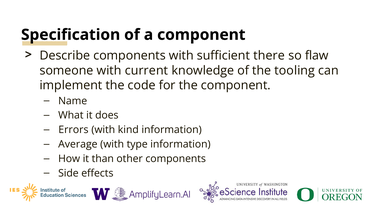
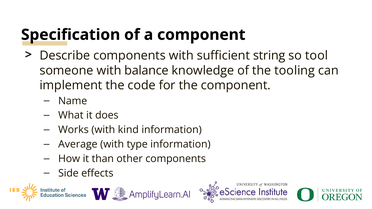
there: there -> string (269, 56)
flaw: flaw -> tool (317, 56)
current: current -> balance (147, 71)
Errors: Errors -> Works (73, 130)
